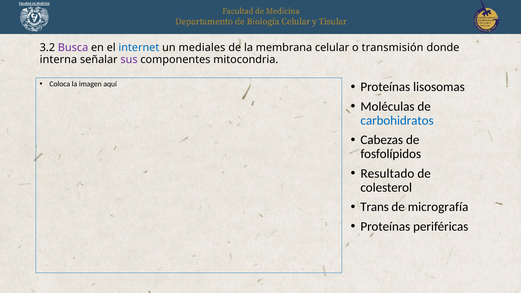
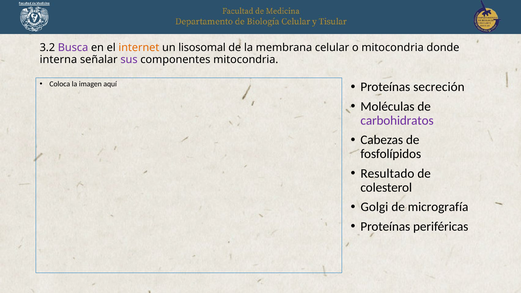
internet colour: blue -> orange (139, 48)
mediales: mediales -> lisosomal (202, 48)
o transmisión: transmisión -> mitocondria (393, 48)
lisosomas: lisosomas -> secreción (439, 87)
carbohidratos colour: blue -> purple (397, 120)
Trans: Trans -> Golgi (374, 207)
